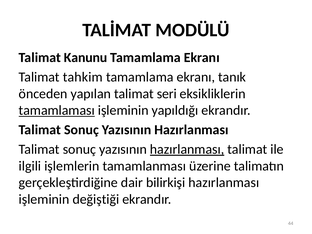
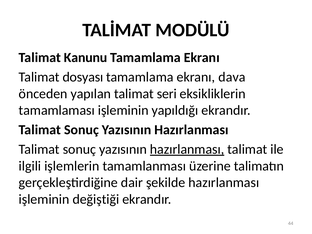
tahkim: tahkim -> dosyası (83, 77)
tanık: tanık -> dava (232, 77)
tamamlaması underline: present -> none (57, 110)
bilirkişi: bilirkişi -> şekilde (166, 183)
